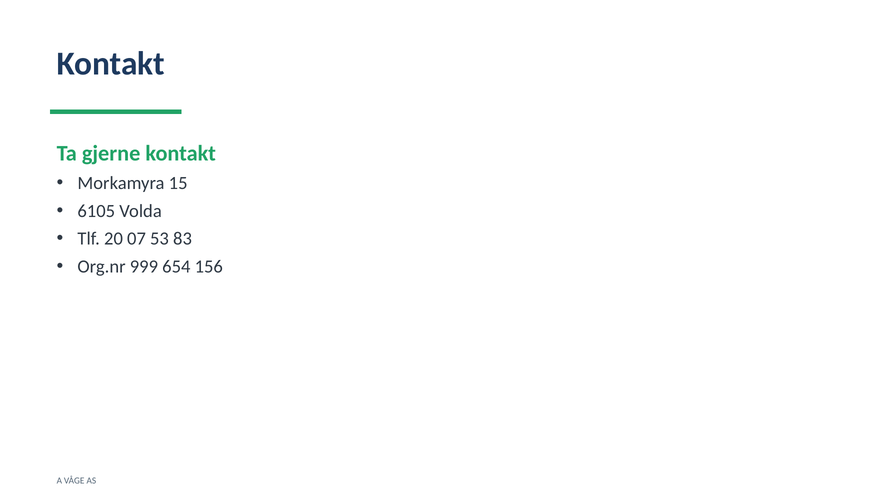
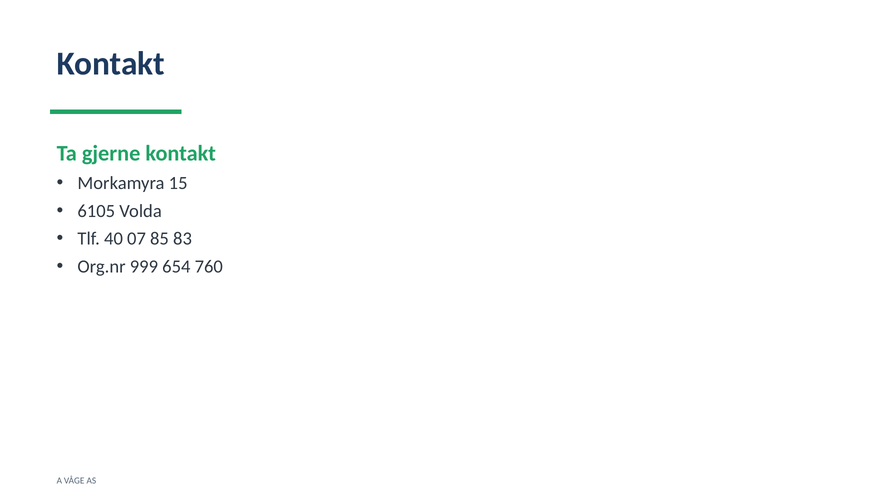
20: 20 -> 40 (113, 239)
53: 53 -> 85 (159, 239)
156: 156 -> 760 (209, 266)
